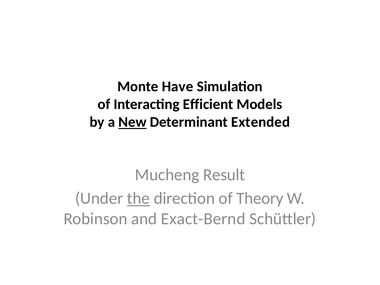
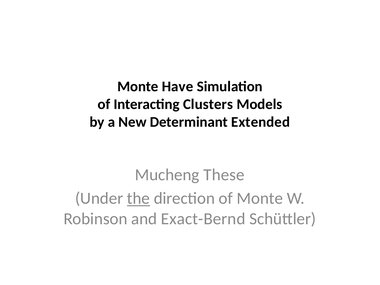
Efficient: Efficient -> Clusters (208, 104)
New underline: present -> none (132, 122)
Result: Result -> These (224, 175)
of Theory: Theory -> Monte (260, 198)
